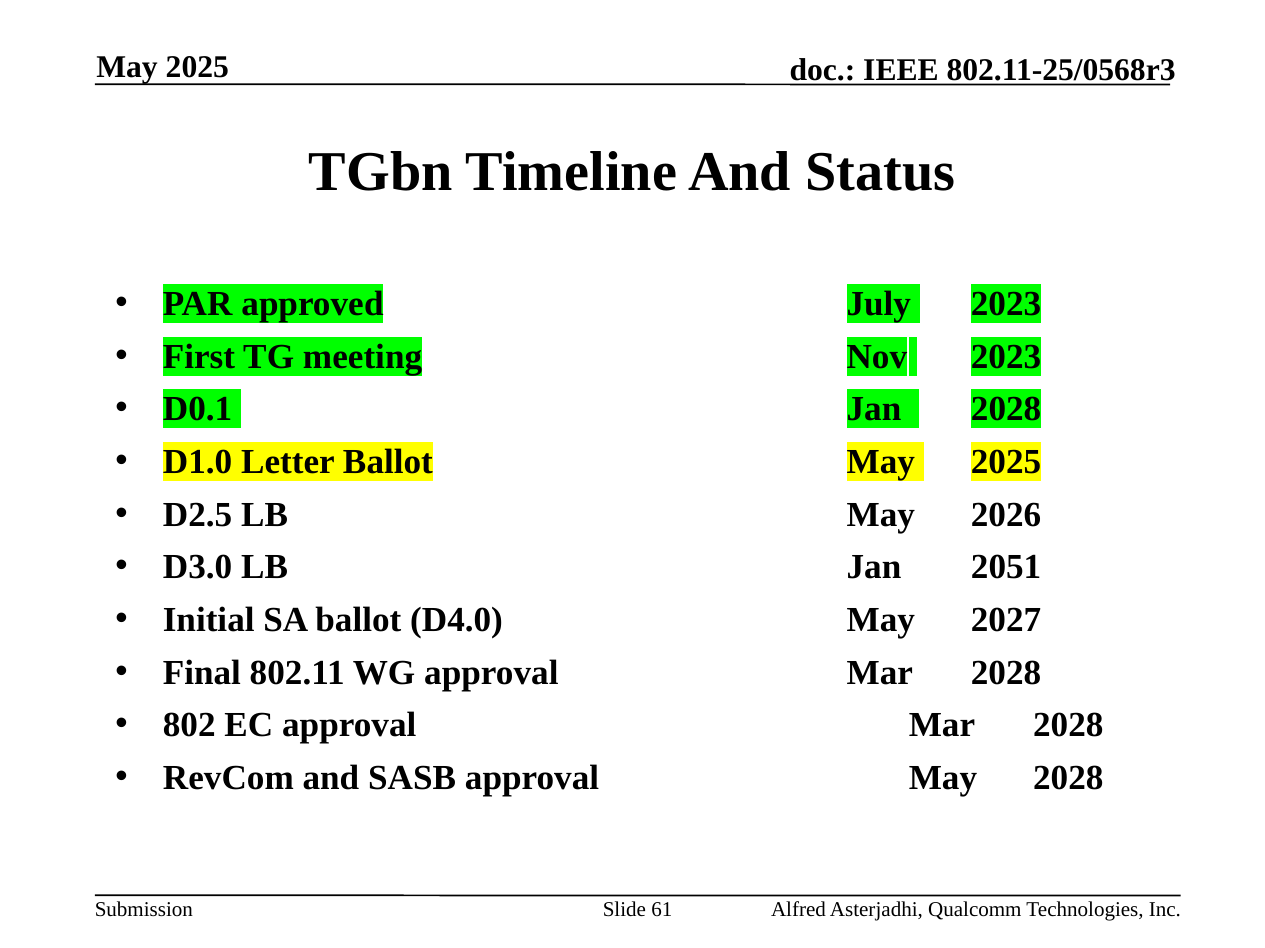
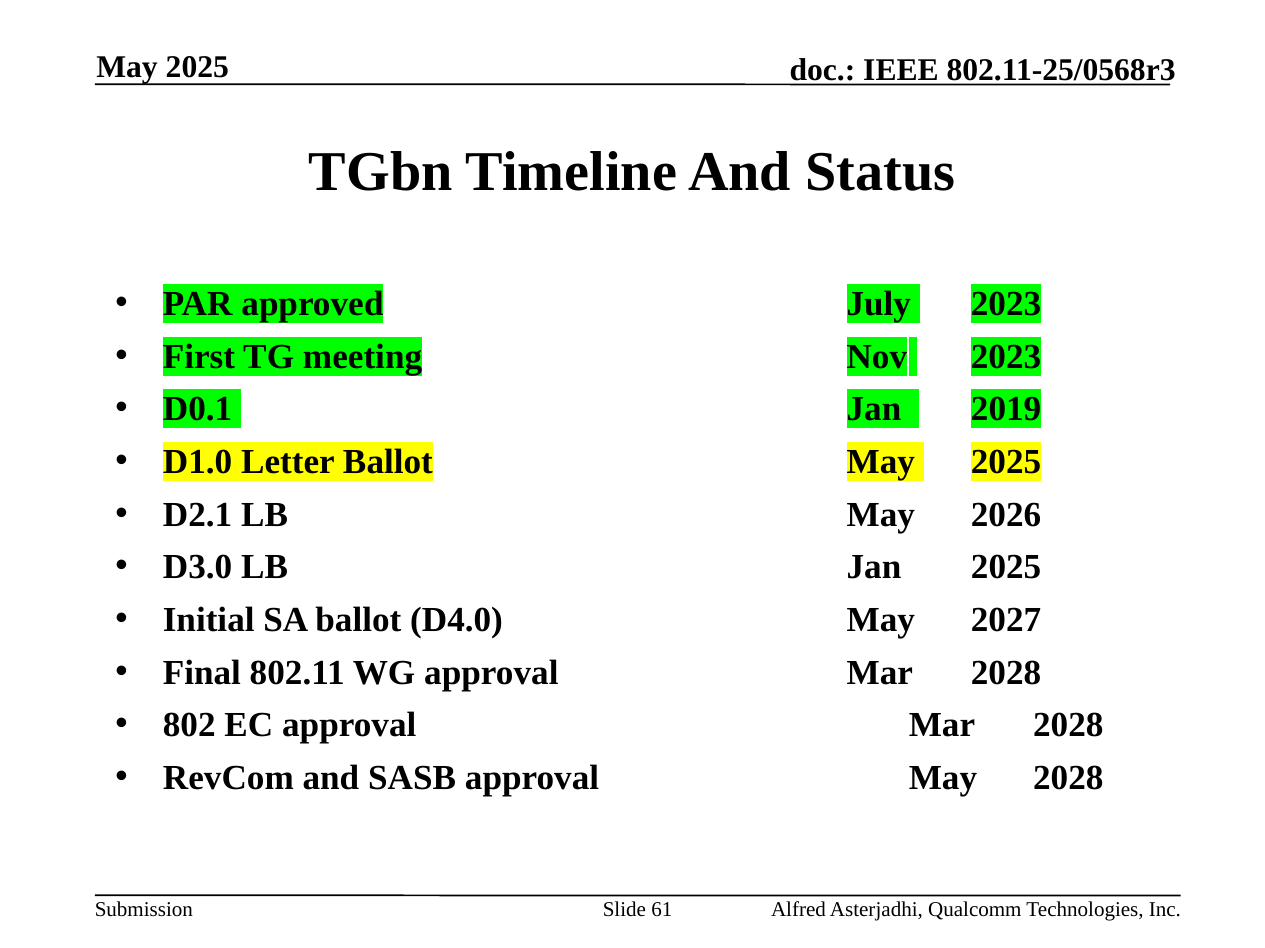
Jan 2028: 2028 -> 2019 (1006, 409)
D2.5: D2.5 -> D2.1 (198, 515)
Jan 2051: 2051 -> 2025 (1006, 568)
